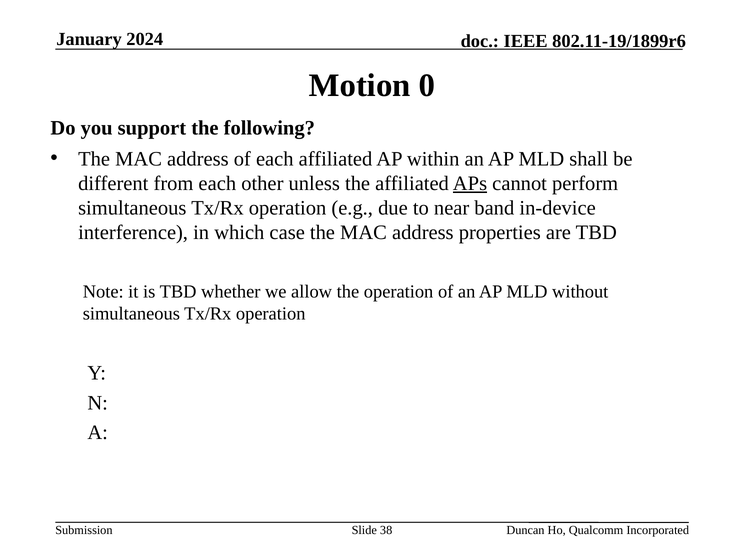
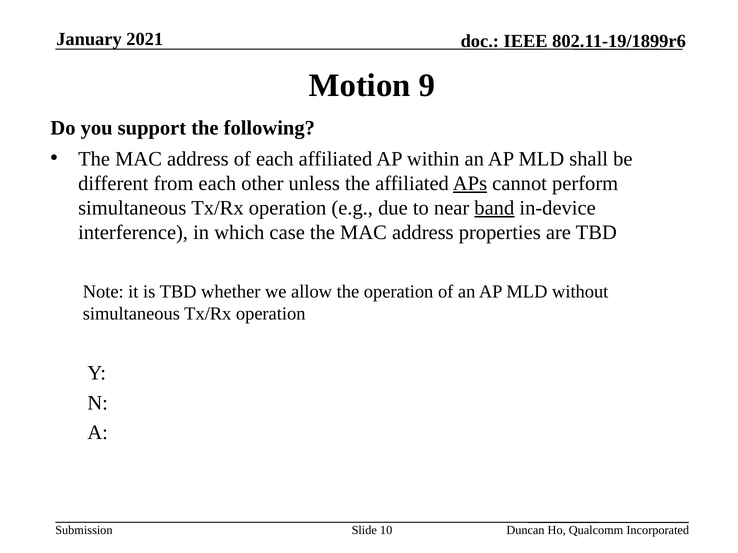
2024: 2024 -> 2021 (145, 39)
0: 0 -> 9 (427, 86)
band underline: none -> present (494, 208)
38: 38 -> 10 (386, 531)
